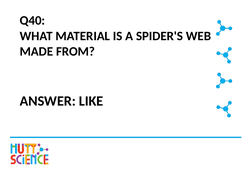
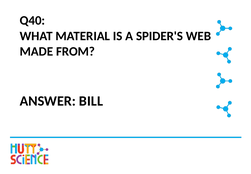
LIKE: LIKE -> BILL (91, 101)
